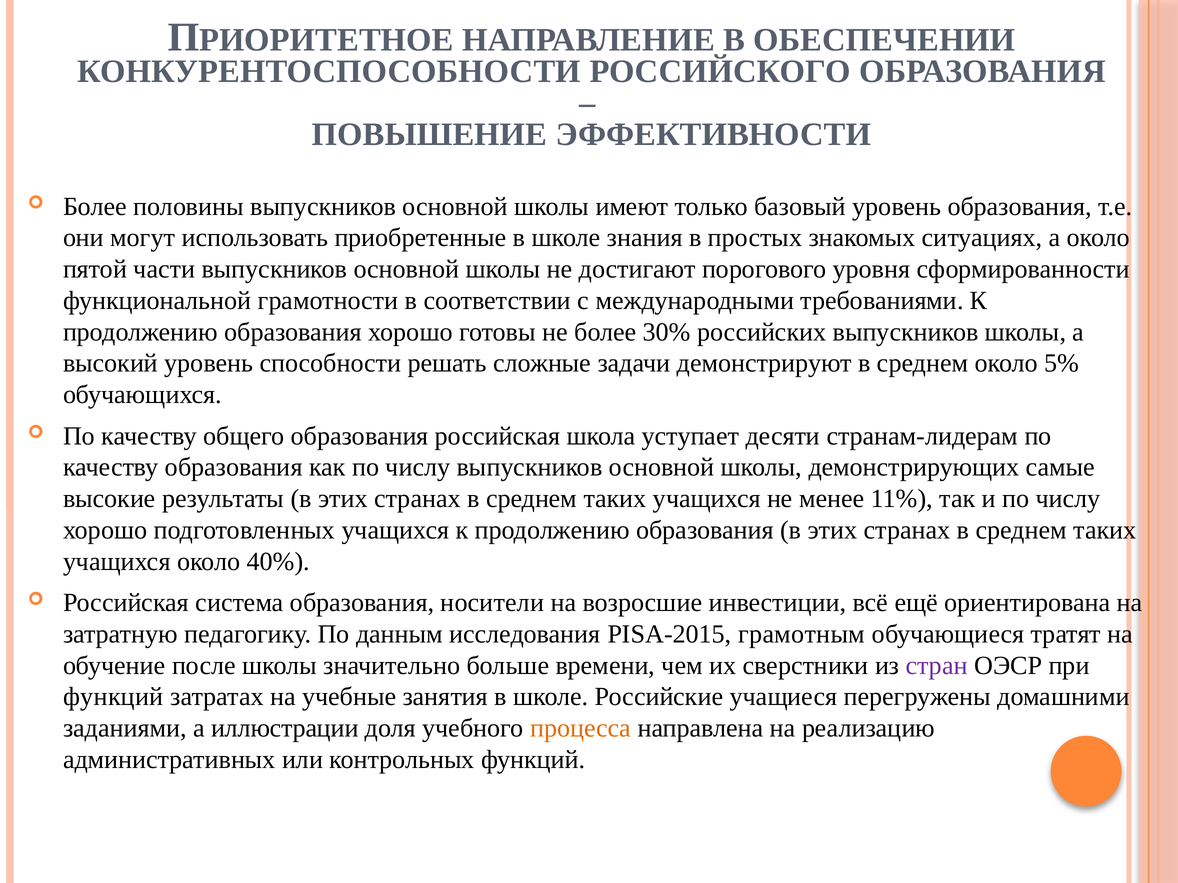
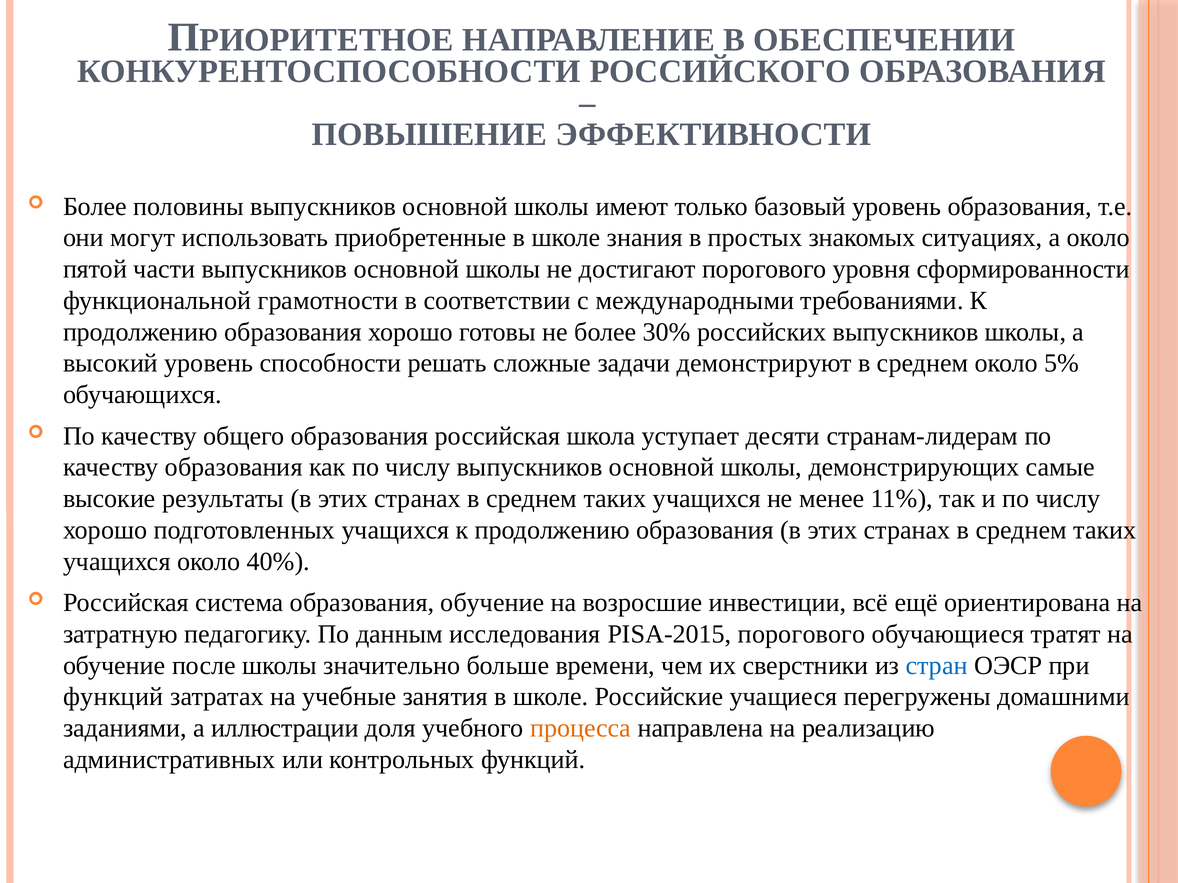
образования носители: носители -> обучение (492, 603)
PISA-2015 грамотным: грамотным -> порогового (802, 634)
стран colour: purple -> blue (937, 666)
